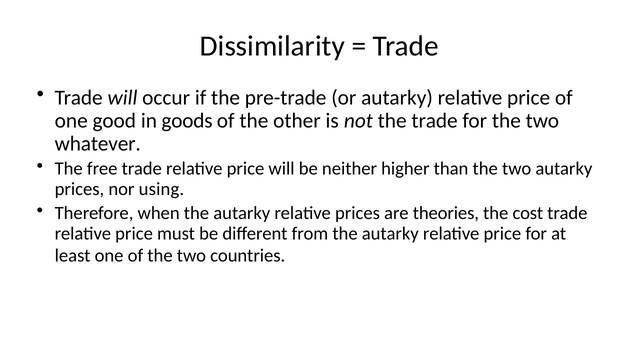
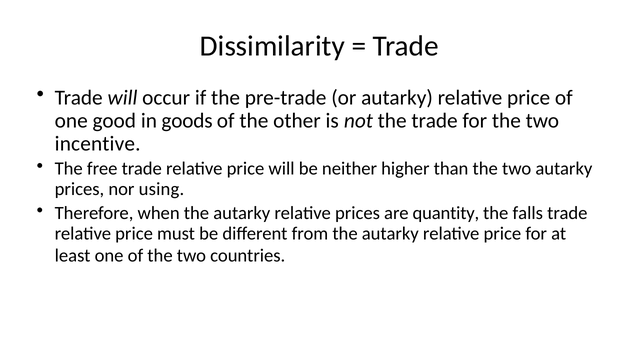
whatever: whatever -> incentive (98, 144)
theories: theories -> quantity (446, 214)
cost: cost -> falls (528, 214)
